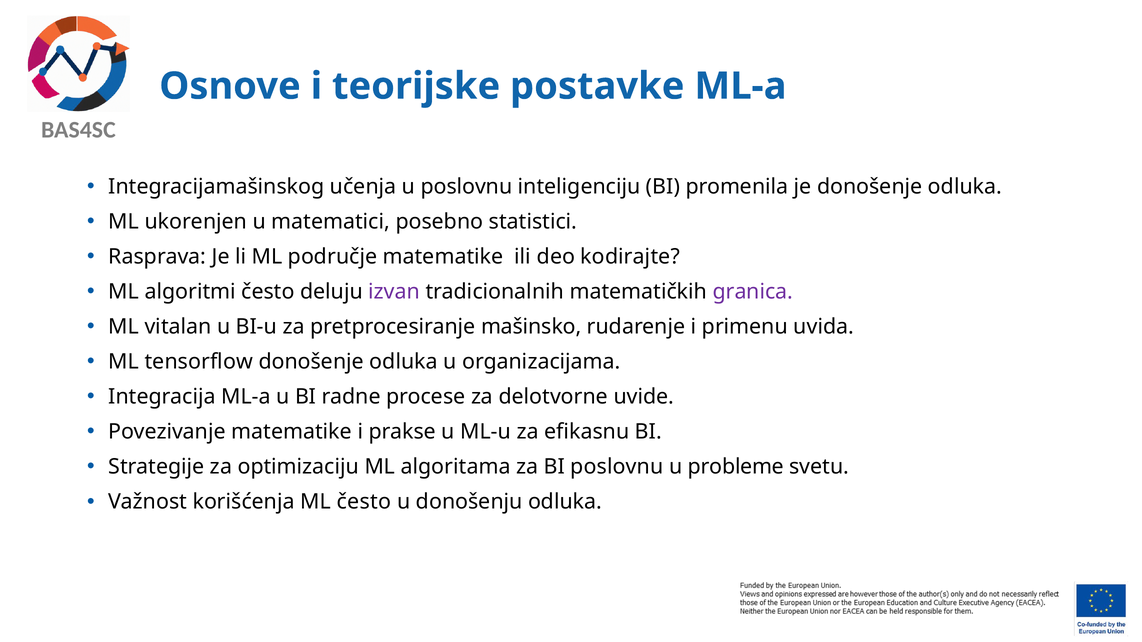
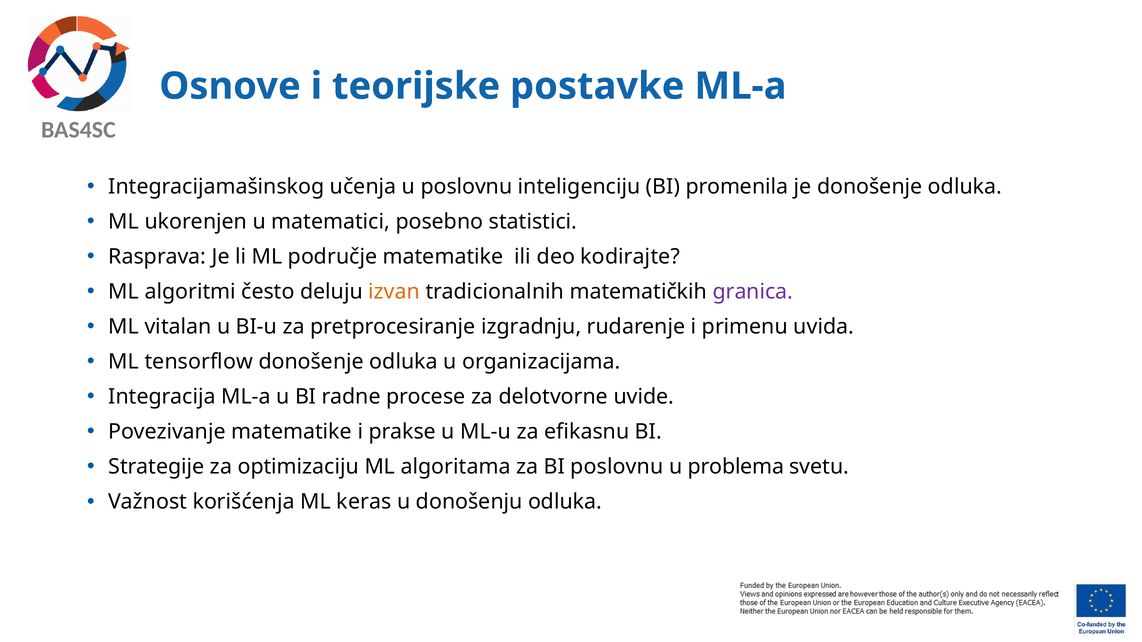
izvan colour: purple -> orange (394, 292)
mašinsko: mašinsko -> izgradnju (531, 327)
probleme: probleme -> problema (736, 467)
ML često: često -> keras (364, 502)
